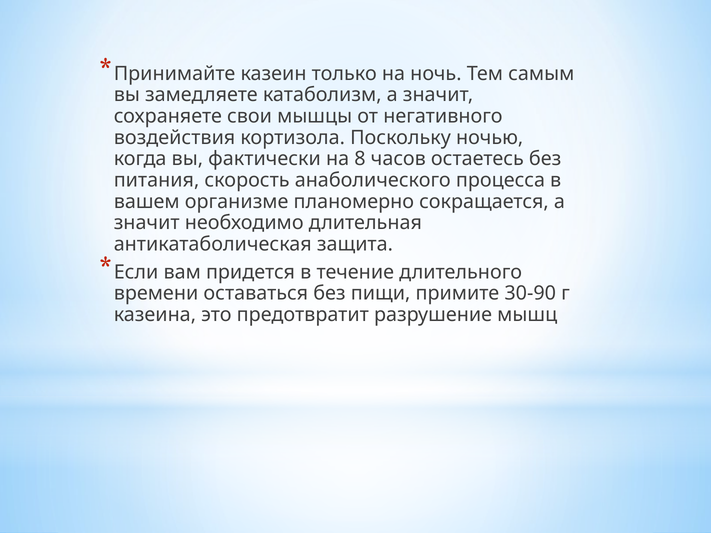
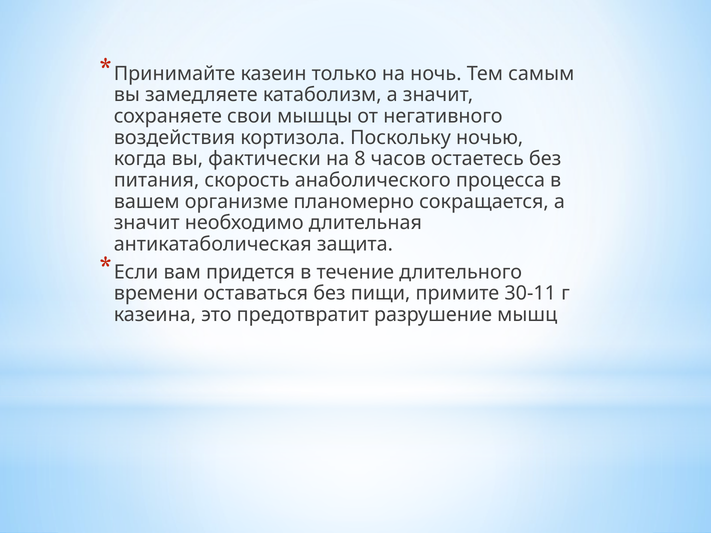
30-90: 30-90 -> 30-11 (530, 294)
